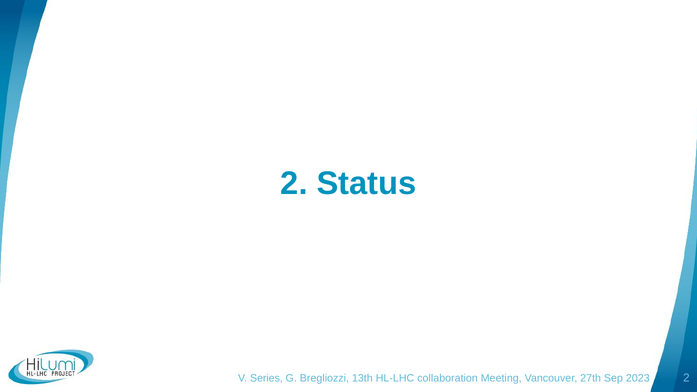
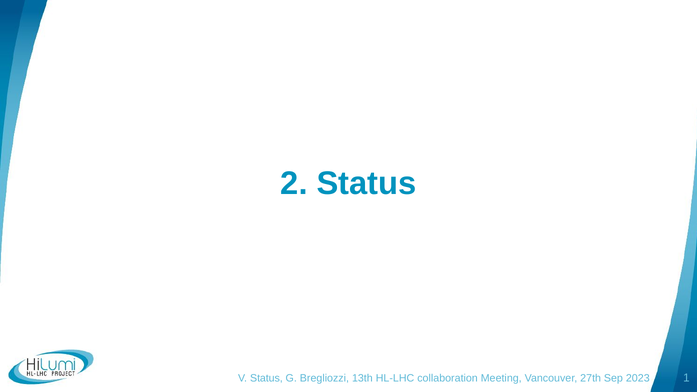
V Series: Series -> Status (266, 378)
2023 2: 2 -> 1 (686, 378)
